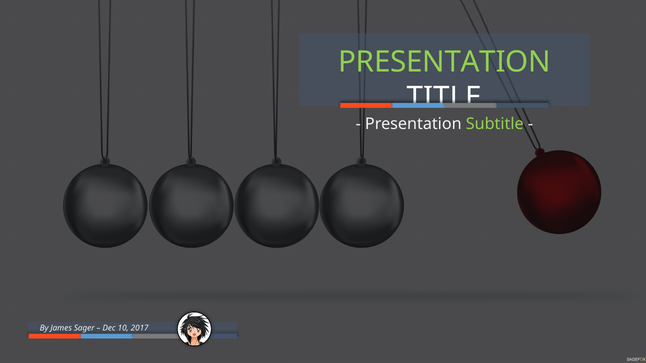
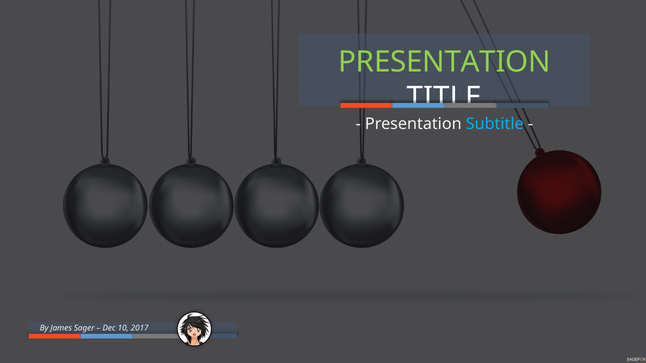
Subtitle colour: light green -> light blue (495, 124)
